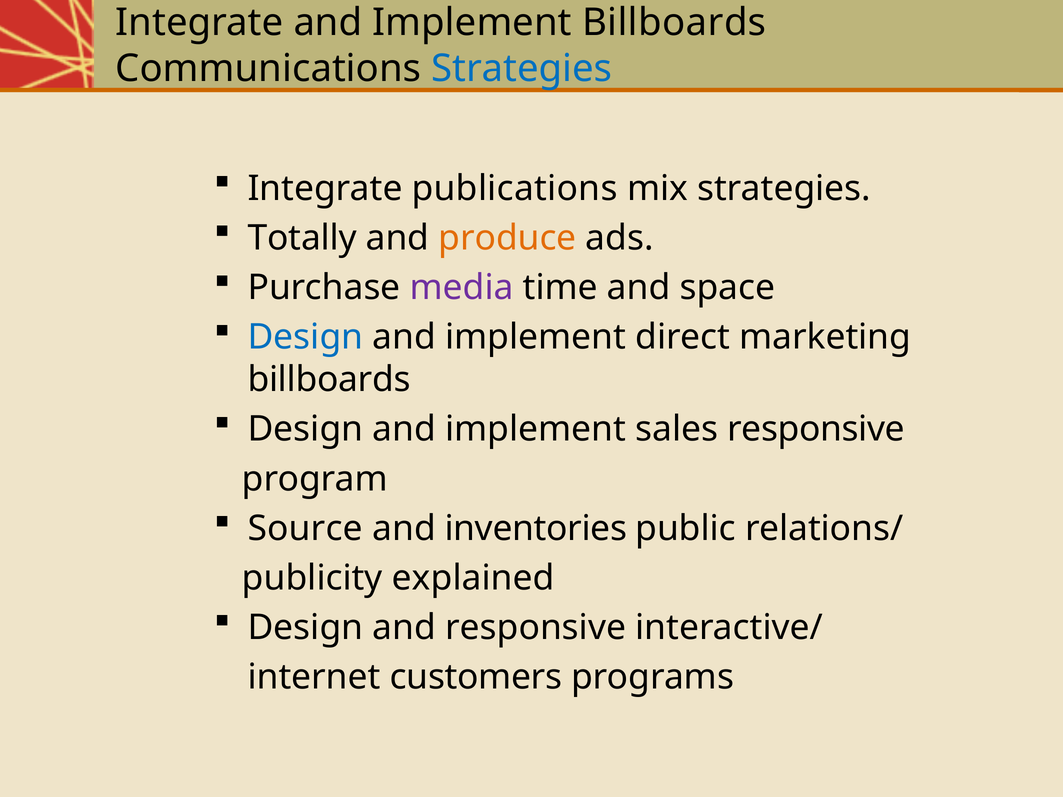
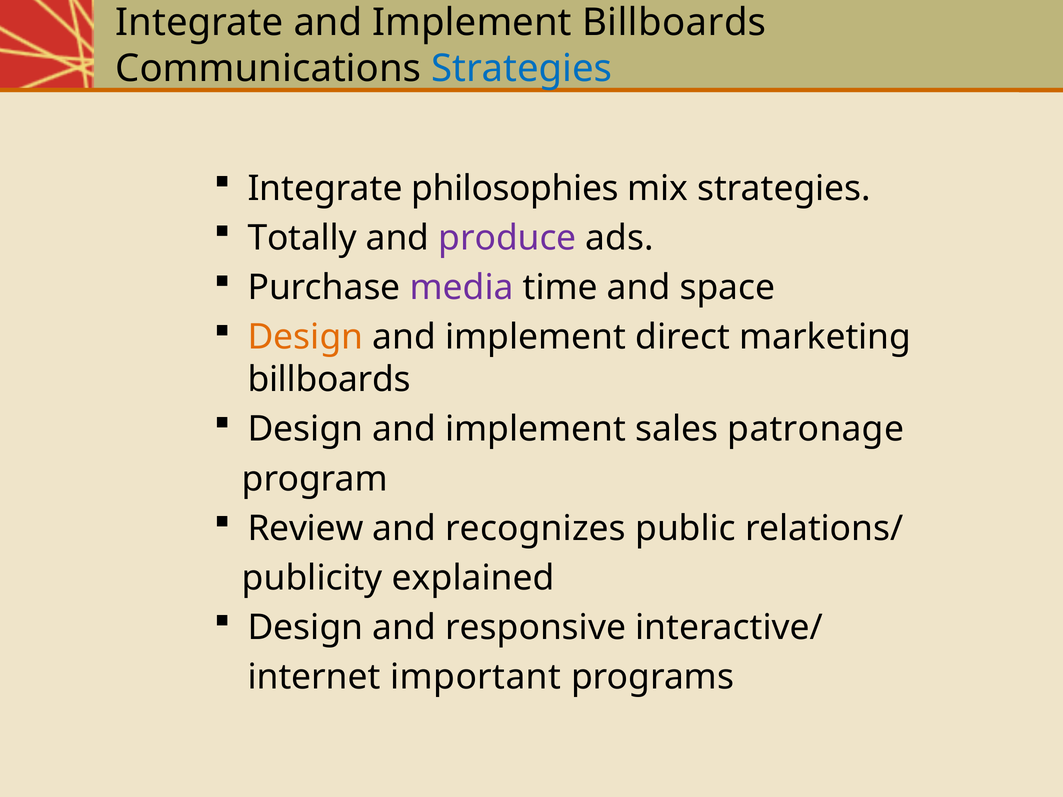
publications: publications -> philosophies (515, 189)
produce colour: orange -> purple (507, 238)
Design colour: blue -> orange (305, 337)
sales responsive: responsive -> patronage (816, 429)
Source: Source -> Review (306, 529)
inventories: inventories -> recognizes (536, 529)
customers: customers -> important (476, 677)
